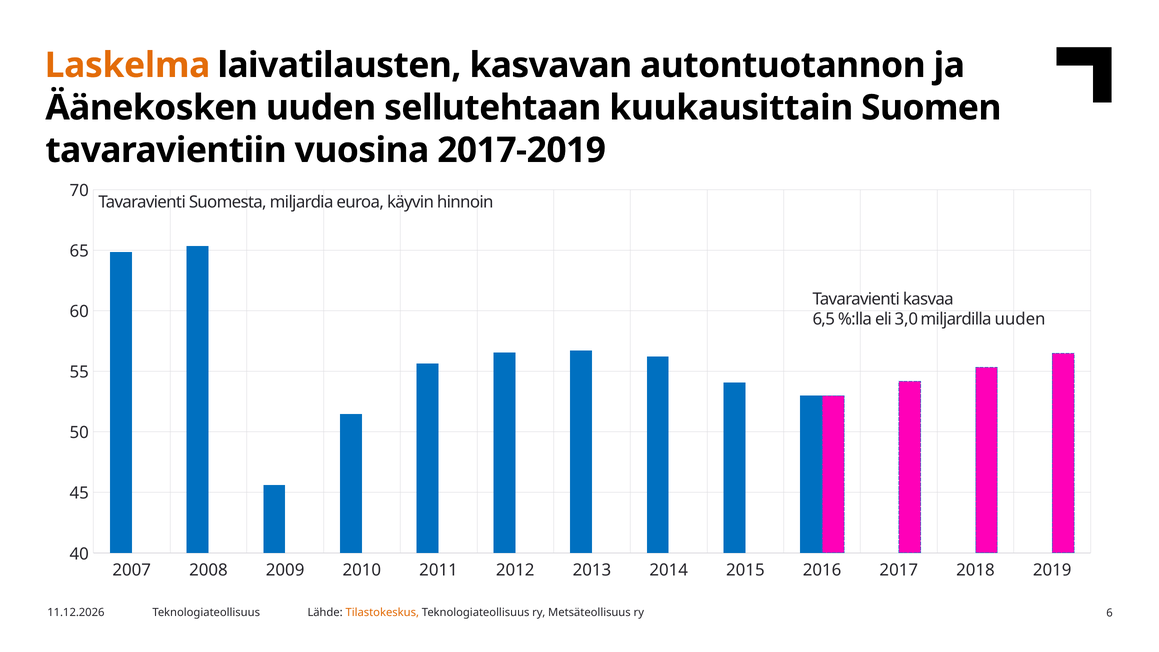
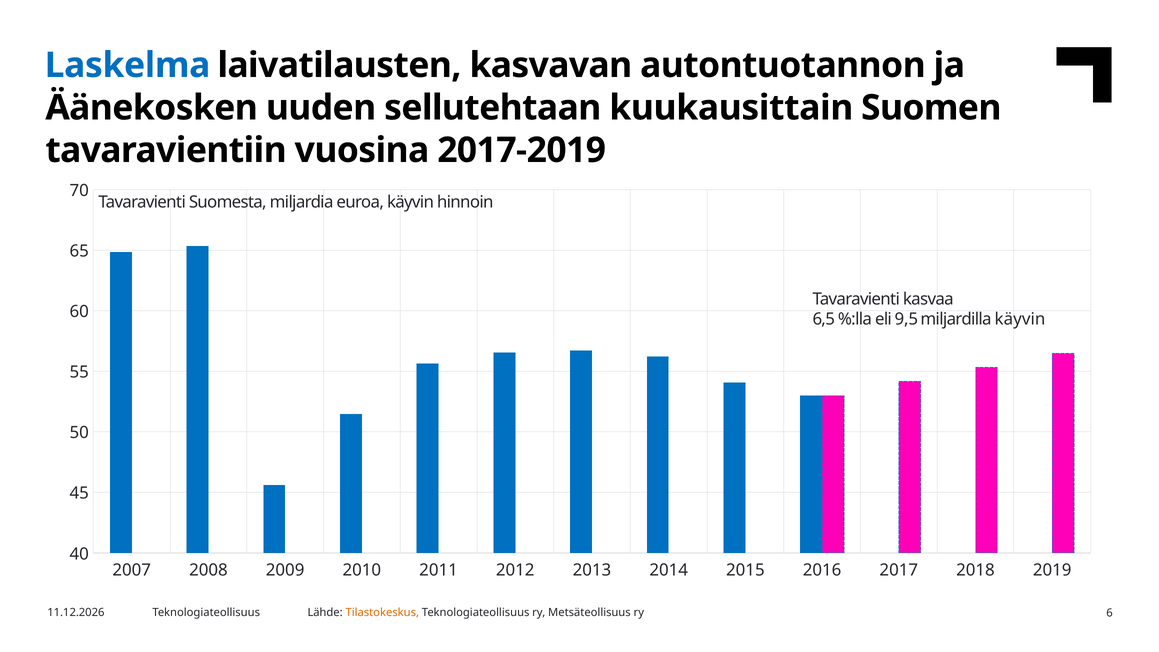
Laskelma colour: orange -> blue (128, 65)
3,0: 3,0 -> 9,5 (906, 319)
miljardilla uuden: uuden -> käyvin (1020, 319)
